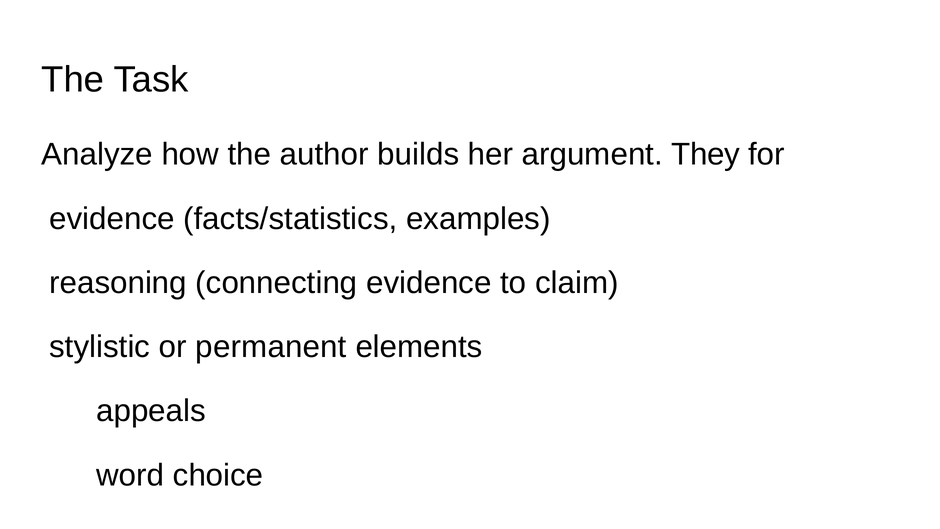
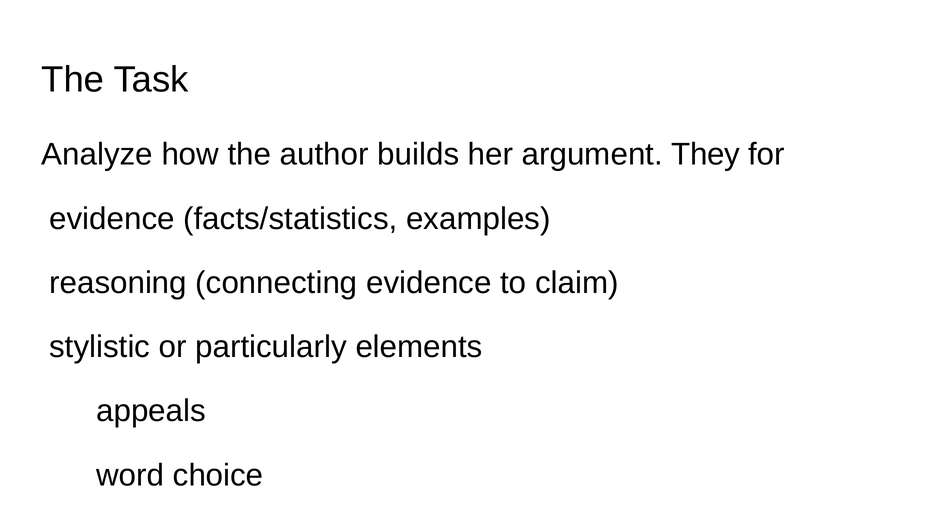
permanent: permanent -> particularly (271, 347)
